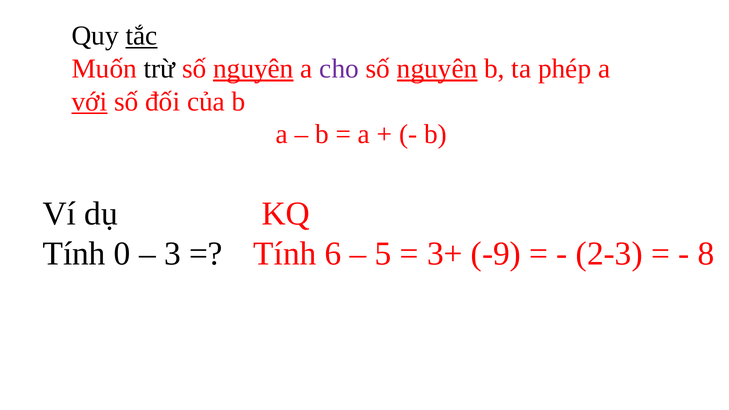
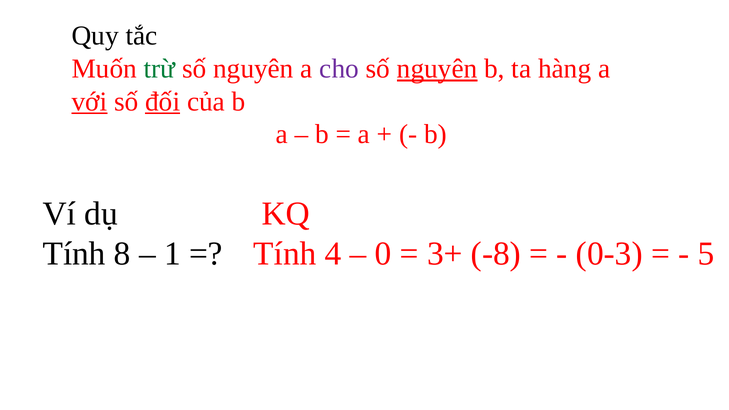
tắc underline: present -> none (141, 36)
trừ colour: black -> green (159, 69)
nguyên underline: present -> none (253, 69)
phép: phép -> hàng (565, 69)
đối underline: none -> present (163, 102)
0: 0 -> 8 (122, 254)
3: 3 -> 1 (172, 254)
6: 6 -> 4 (333, 254)
5: 5 -> 0 (383, 254)
-9: -9 -> -8 (496, 254)
2-3: 2-3 -> 0-3 (609, 254)
8: 8 -> 5 (706, 254)
